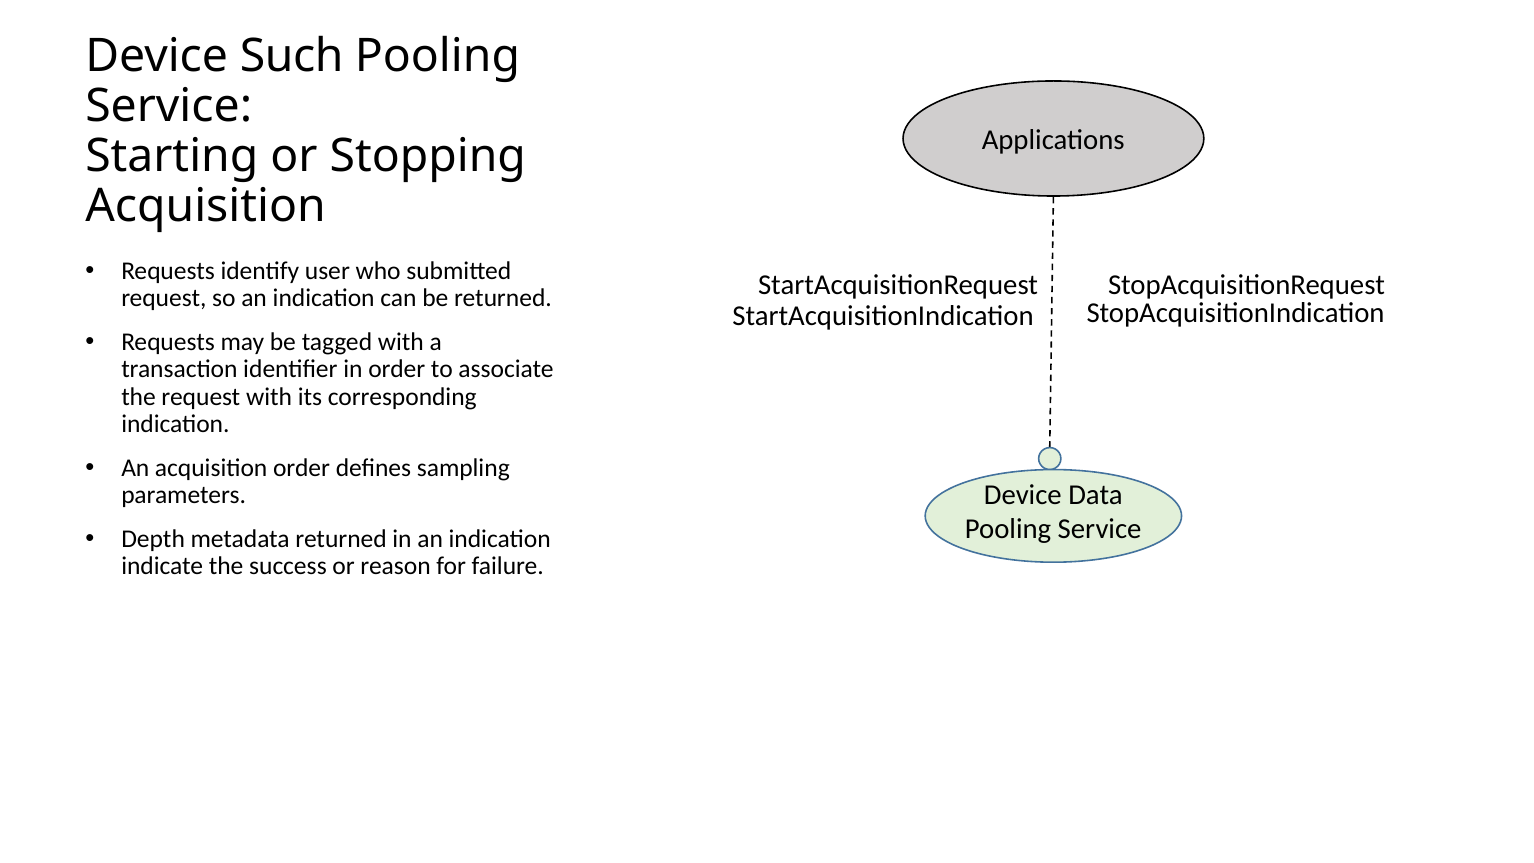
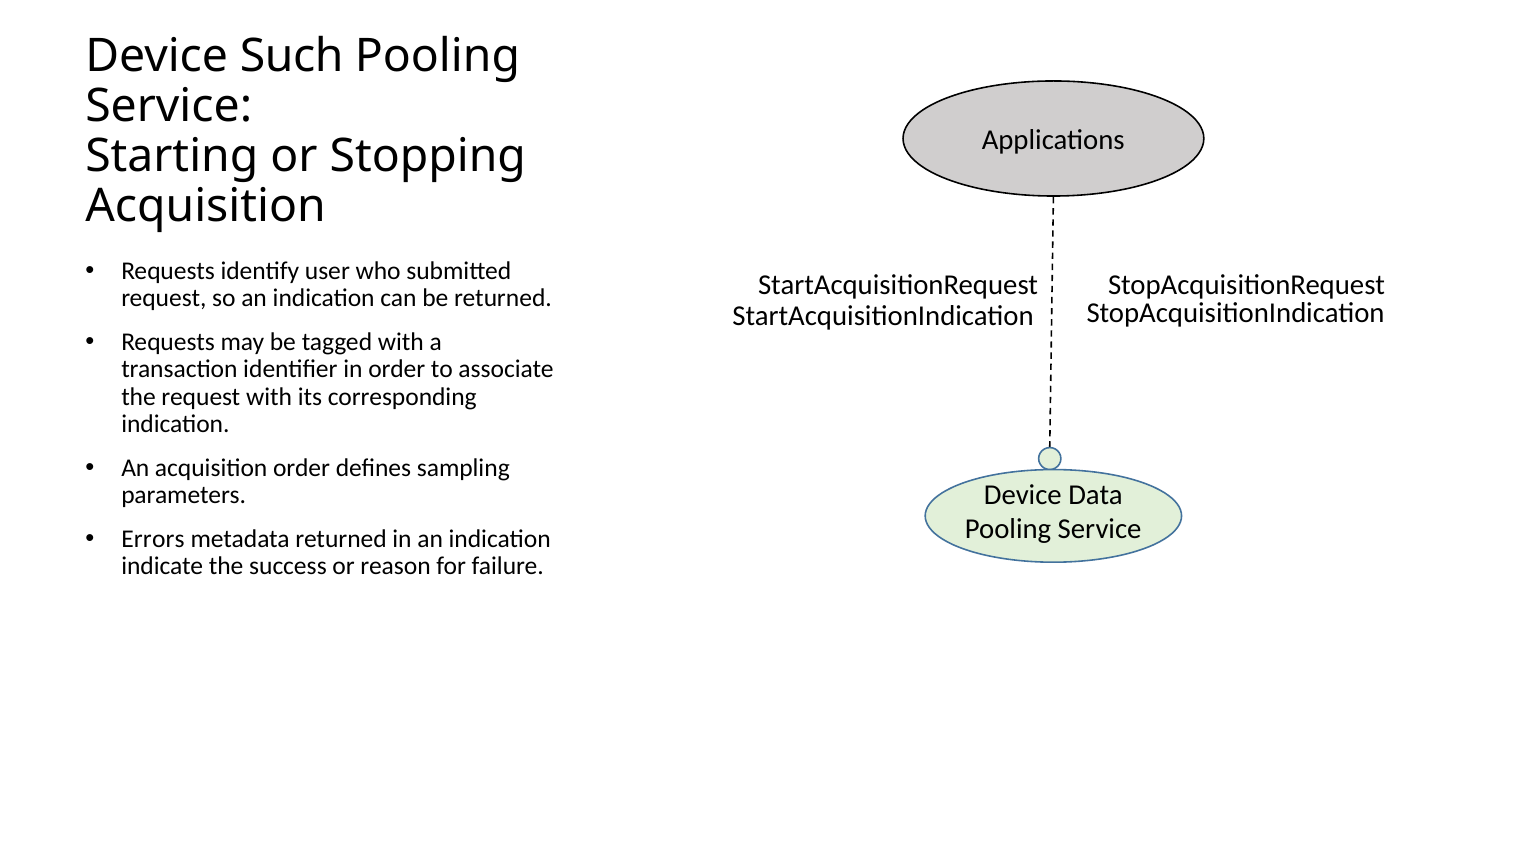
Depth: Depth -> Errors (153, 539)
